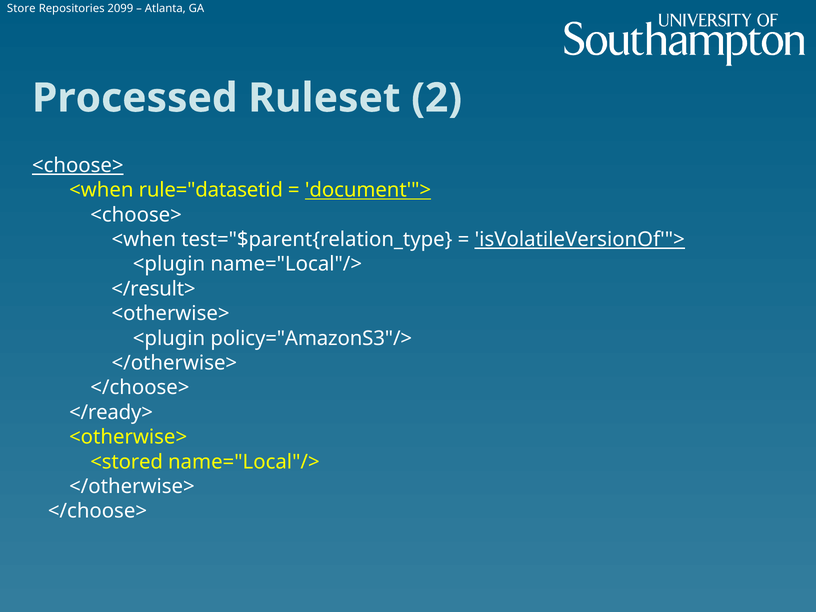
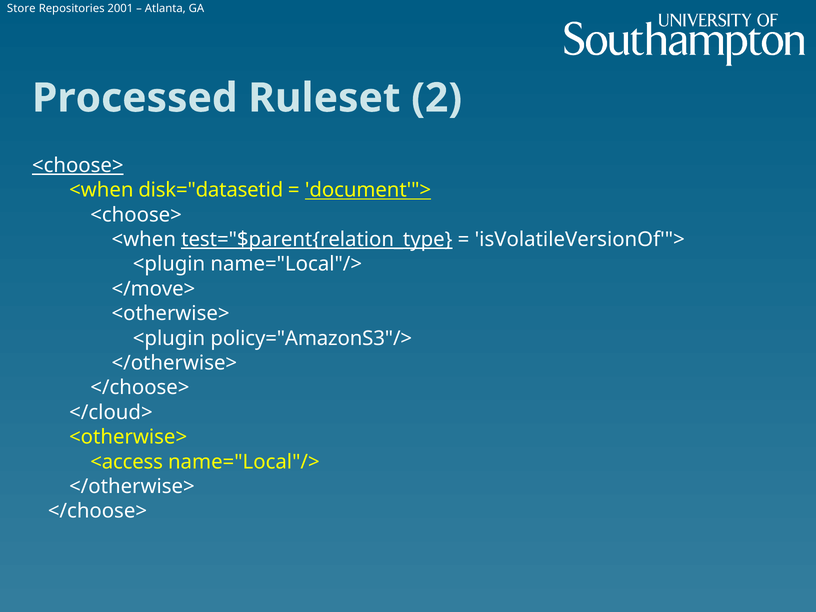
2099: 2099 -> 2001 (120, 8)
rule="datasetid: rule="datasetid -> disk="datasetid (211, 190)
test="$parent{relation_type underline: none -> present (317, 240)
isVolatileVersionOf'"> underline: present -> none (580, 240)
</result>: </result> -> </move> (153, 289)
</ready>: </ready> -> </cloud> (111, 412)
<stored: <stored -> <access (127, 462)
